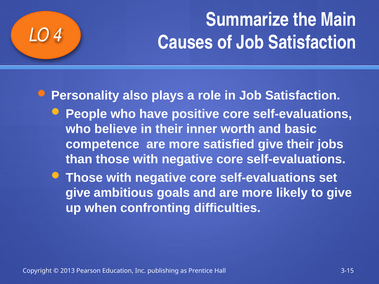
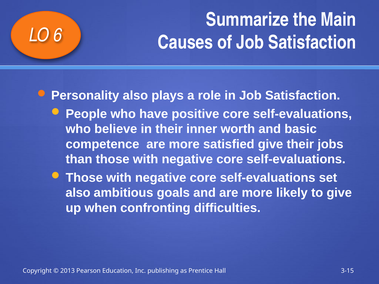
4: 4 -> 6 (58, 35)
give: give -> also (78, 193)
